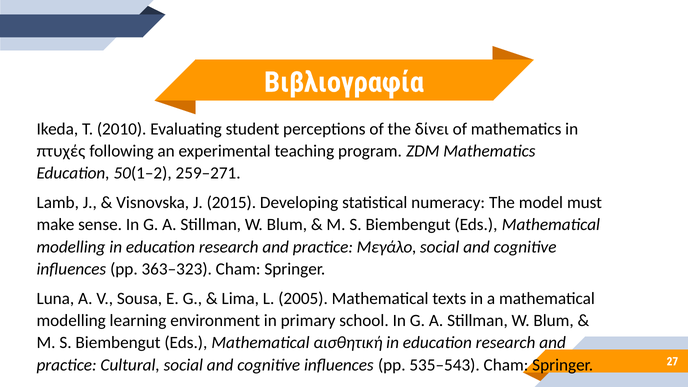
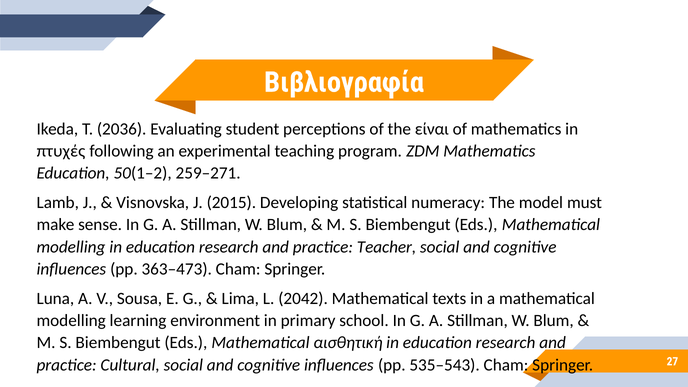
2010: 2010 -> 2036 (122, 129)
δίνει: δίνει -> είναι (432, 129)
Μεγάλο: Μεγάλο -> Teacher (387, 247)
363–323: 363–323 -> 363–473 (177, 269)
2005: 2005 -> 2042 (303, 299)
